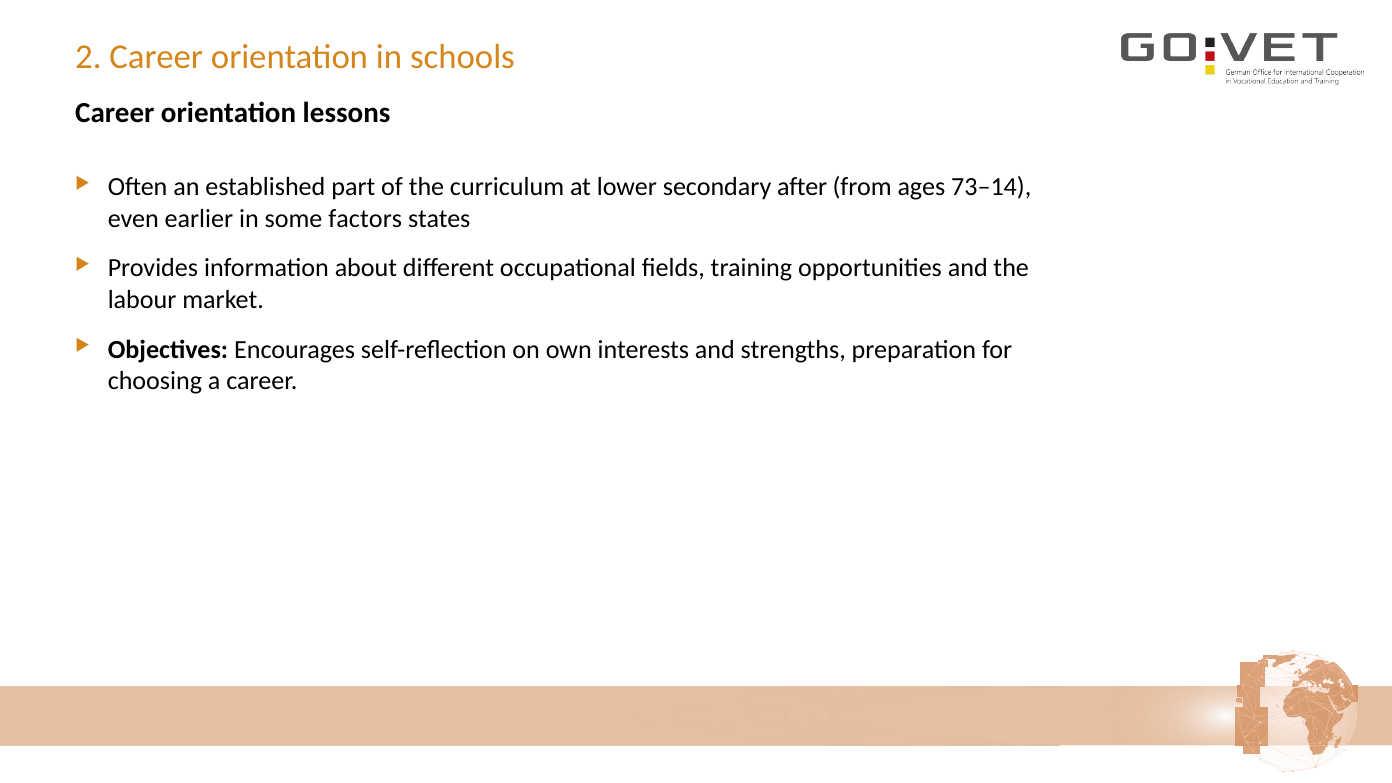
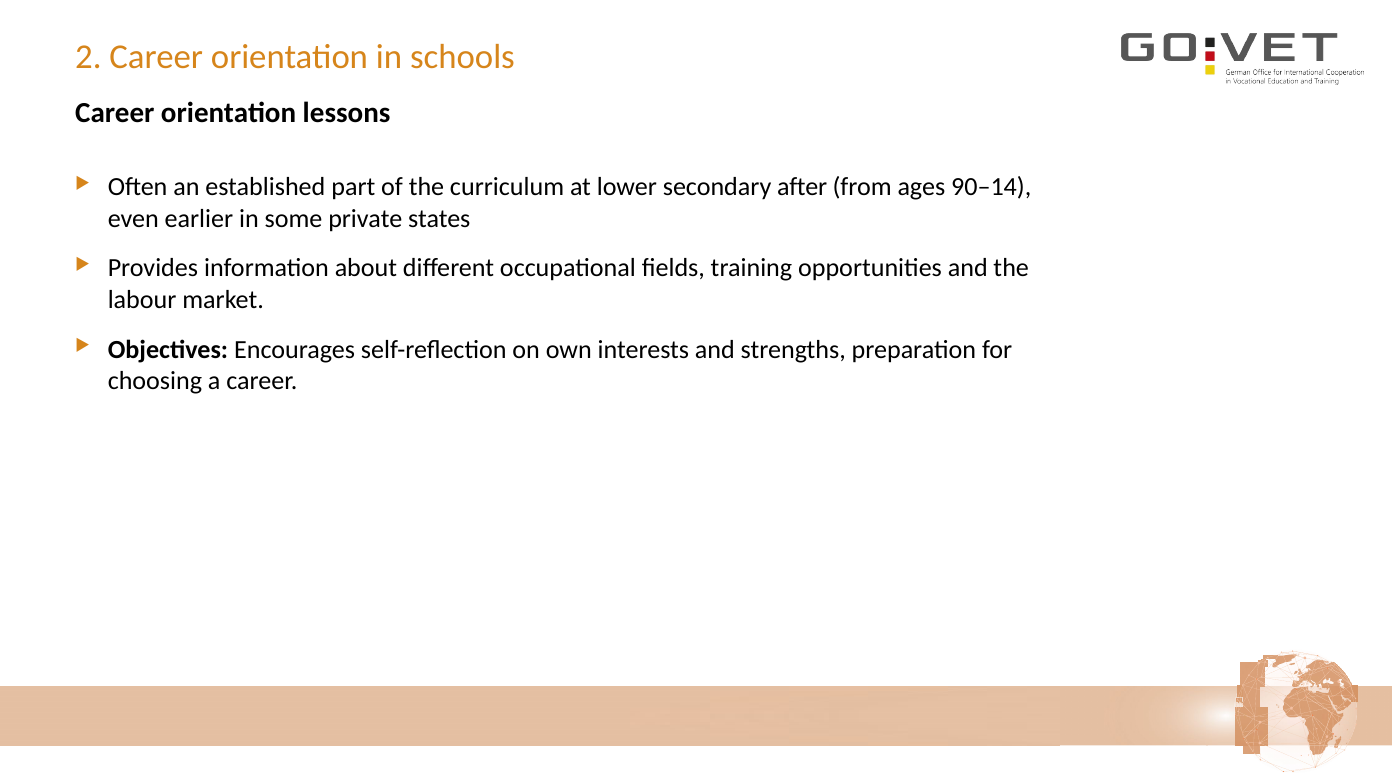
73–14: 73–14 -> 90–14 (991, 187)
factors: factors -> private (365, 219)
